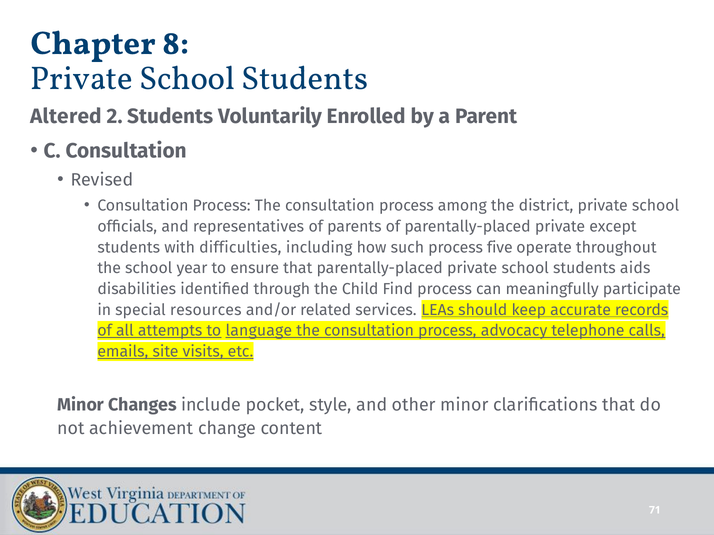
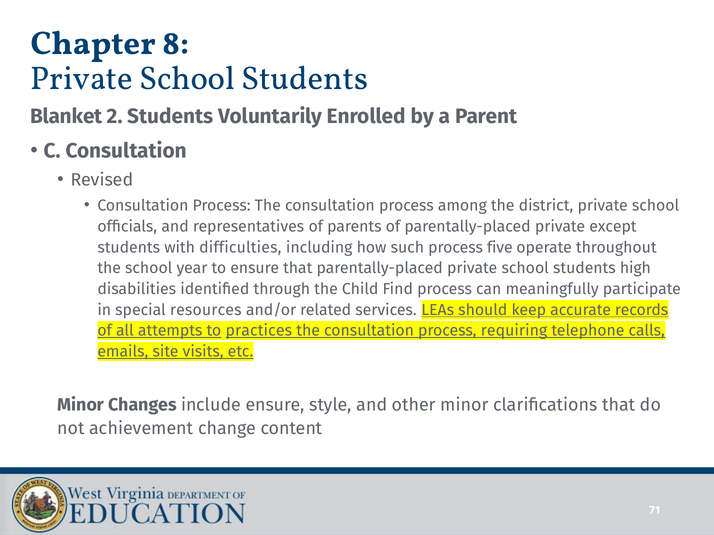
Altered: Altered -> Blanket (66, 116)
aids: aids -> high (635, 268)
language: language -> practices (259, 331)
advocacy: advocacy -> requiring (514, 331)
include pocket: pocket -> ensure (275, 405)
